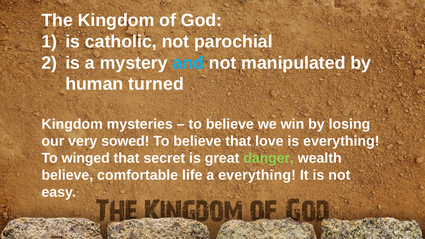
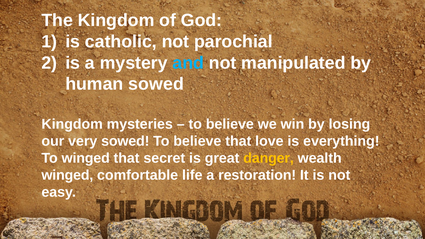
human turned: turned -> sowed (156, 84)
danger colour: light green -> yellow (269, 158)
believe: believe -> winged (67, 175)
a everything: everything -> restoration (257, 175)
